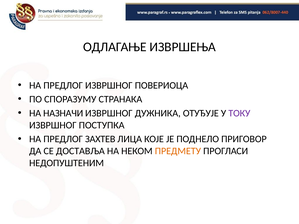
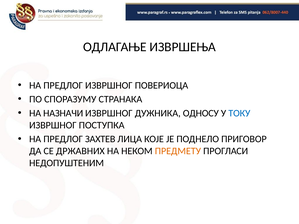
ОТУЂУЈЕ: ОТУЂУЈЕ -> ОДНОСУ (201, 113)
ТОКУ colour: purple -> blue (239, 113)
ДОСТАВЉА: ДОСТАВЉА -> ДРЖАВНИХ (80, 151)
